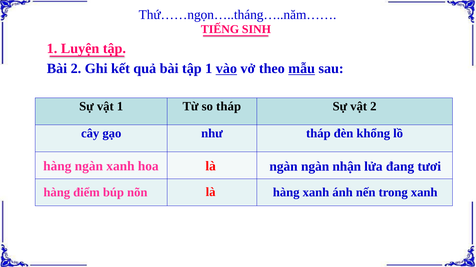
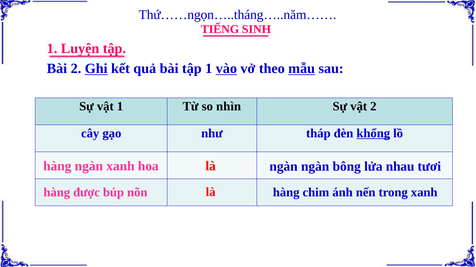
Ghi underline: none -> present (96, 69)
so tháp: tháp -> nhìn (229, 106)
khổng underline: none -> present (373, 133)
nhận: nhận -> bông (347, 167)
đang: đang -> nhau (400, 167)
điểm: điểm -> được (87, 193)
hàng xanh: xanh -> chim (316, 193)
